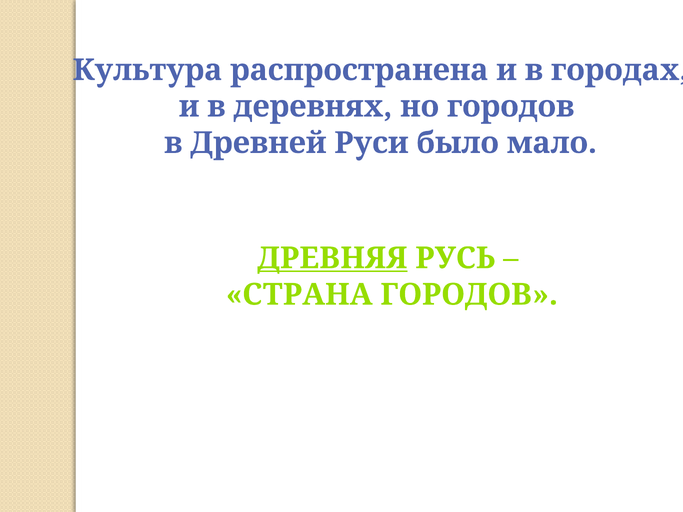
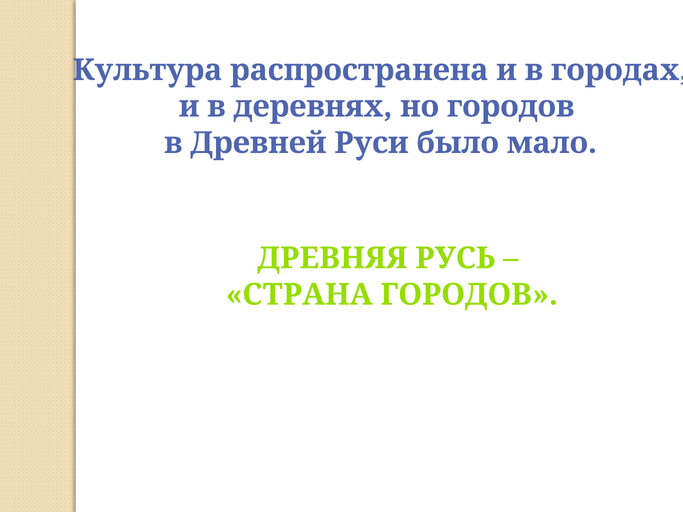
ДРЕВНЯЯ underline: present -> none (332, 258)
